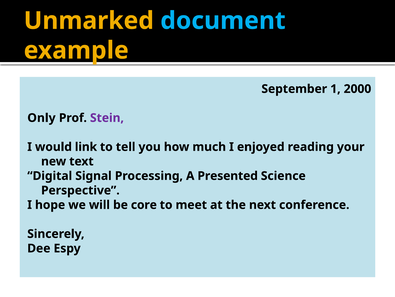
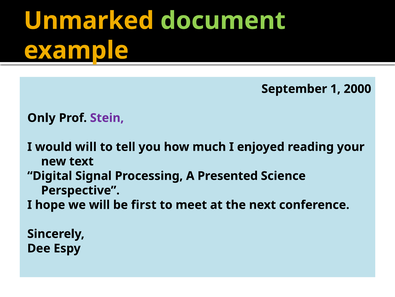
document colour: light blue -> light green (223, 21)
would link: link -> will (86, 147)
core: core -> first (144, 204)
